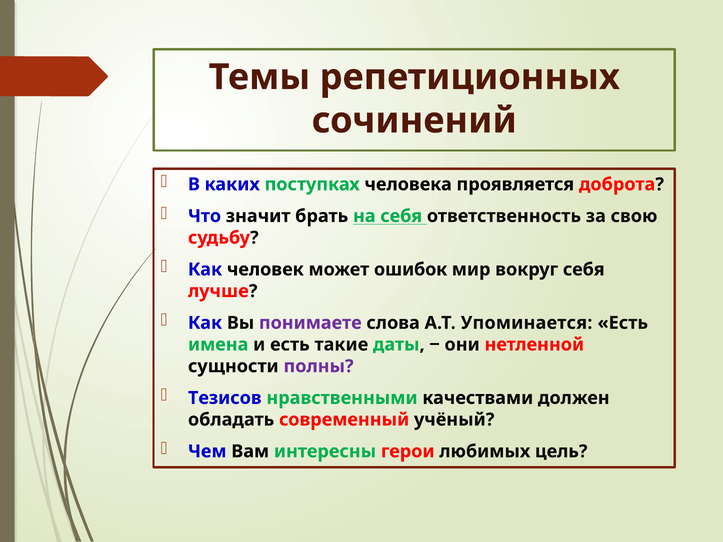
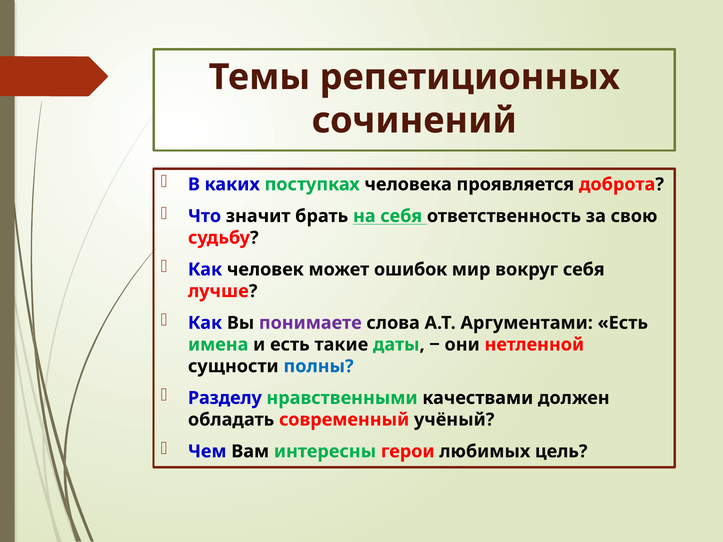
Упоминается: Упоминается -> Аргументами (527, 323)
полны colour: purple -> blue (319, 366)
Тезисов: Тезисов -> Разделу (225, 398)
